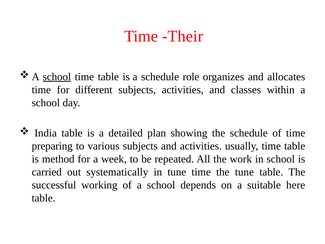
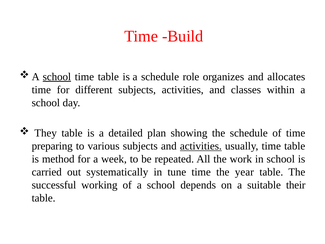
Their: Their -> Build (183, 36)
India: India -> They (46, 133)
activities underline: none -> present (201, 146)
the tune: tune -> year (244, 172)
here: here -> their (296, 185)
